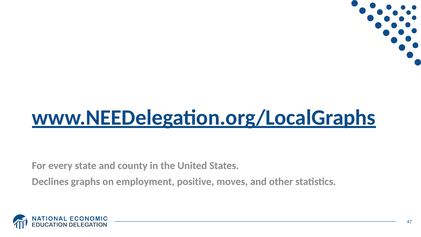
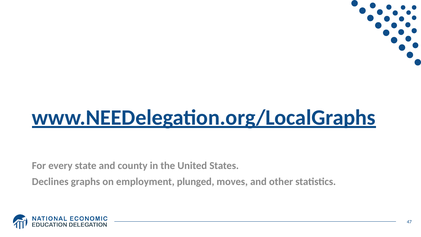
positive: positive -> plunged (196, 181)
